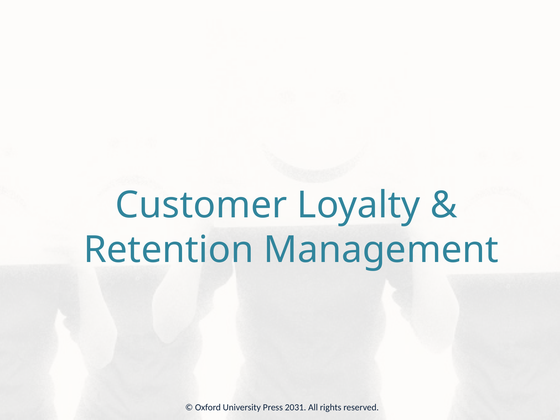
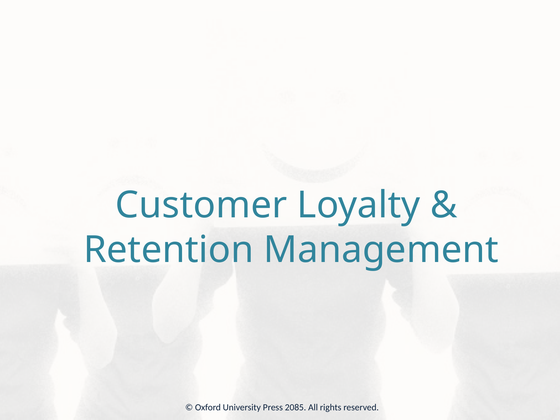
2031: 2031 -> 2085 (296, 407)
